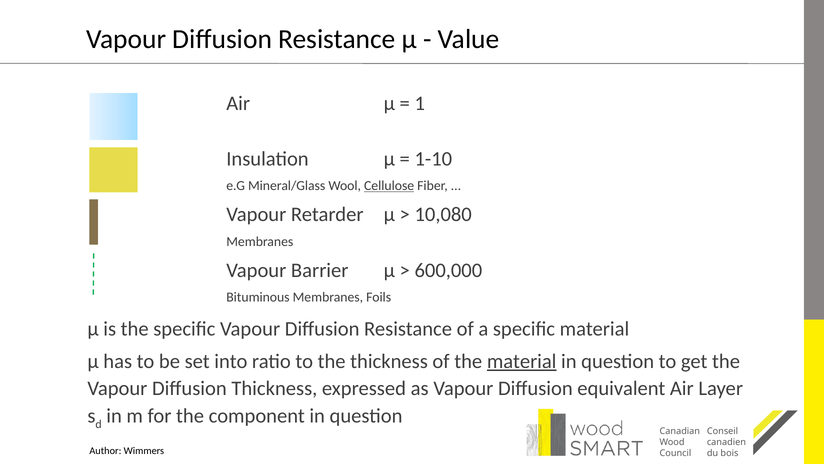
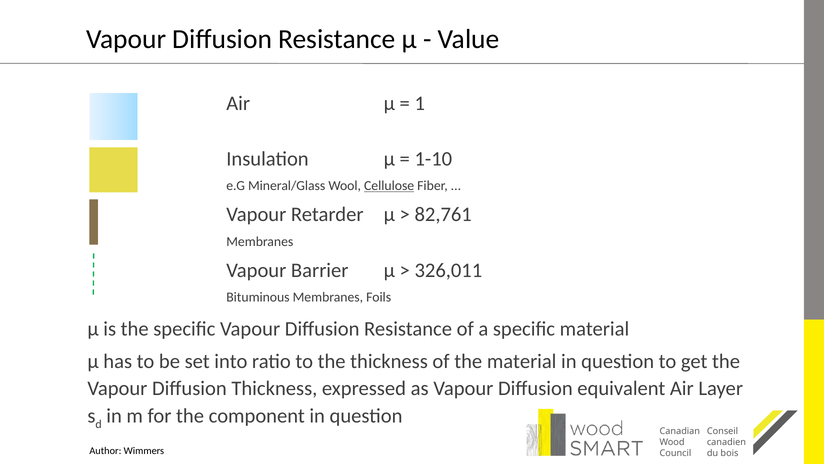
10,080: 10,080 -> 82,761 (443, 214)
600,000: 600,000 -> 326,011 (448, 270)
material underline: present -> none (522, 361)
